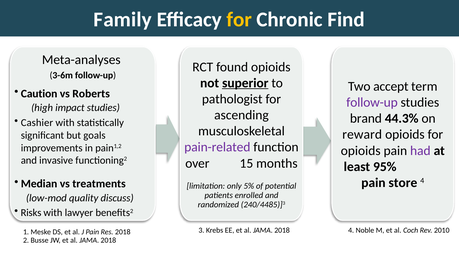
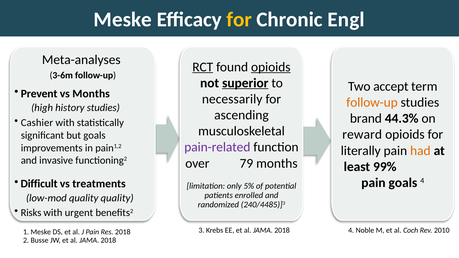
Family: Family -> Meske (123, 20)
Find: Find -> Engl (346, 20)
RCT underline: none -> present (203, 67)
opioids underline: none -> present (271, 67)
Caution: Caution -> Prevent (39, 94)
vs Roberts: Roberts -> Months (91, 94)
pathologist: pathologist -> necessarily (232, 99)
follow-up colour: purple -> orange (372, 102)
impact: impact -> history (70, 108)
opioids: opioids -> literally (361, 151)
had colour: purple -> orange (420, 151)
15: 15 -> 79 (246, 163)
95%: 95% -> 99% (385, 167)
pain store: store -> goals (403, 183)
Median: Median -> Difficult (39, 184)
quality discuss: discuss -> quality (117, 198)
lawyer: lawyer -> urgent (79, 213)
